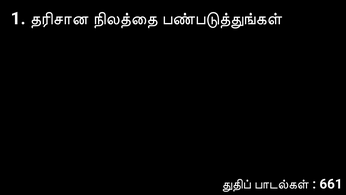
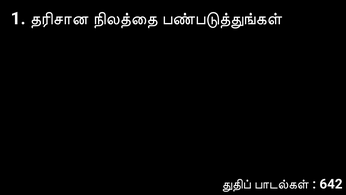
661: 661 -> 642 (331, 184)
